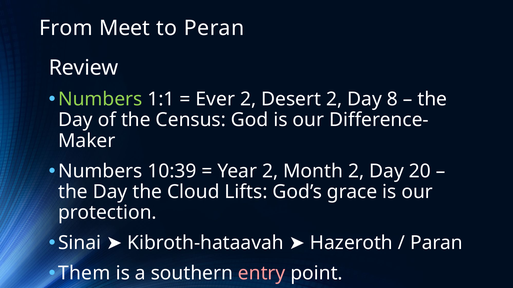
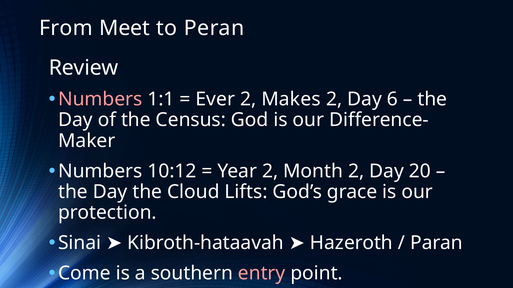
Numbers colour: light green -> pink (100, 99)
Desert: Desert -> Makes (291, 99)
8: 8 -> 6 (392, 99)
10:39: 10:39 -> 10:12 (172, 171)
Them: Them -> Come (84, 274)
